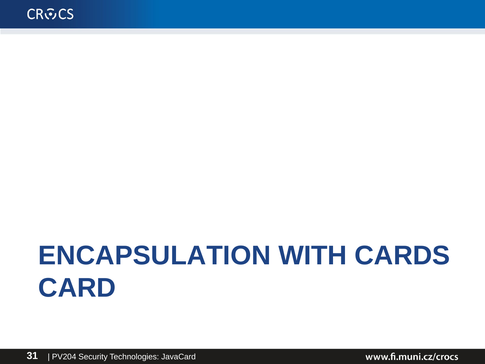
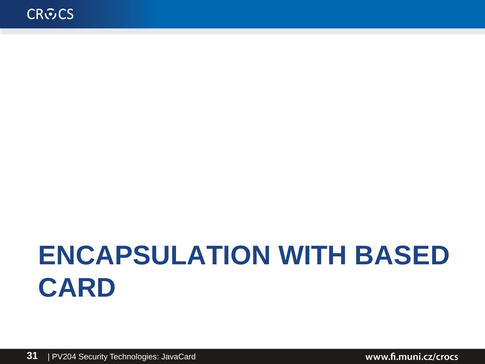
CARDS: CARDS -> BASED (402, 256)
